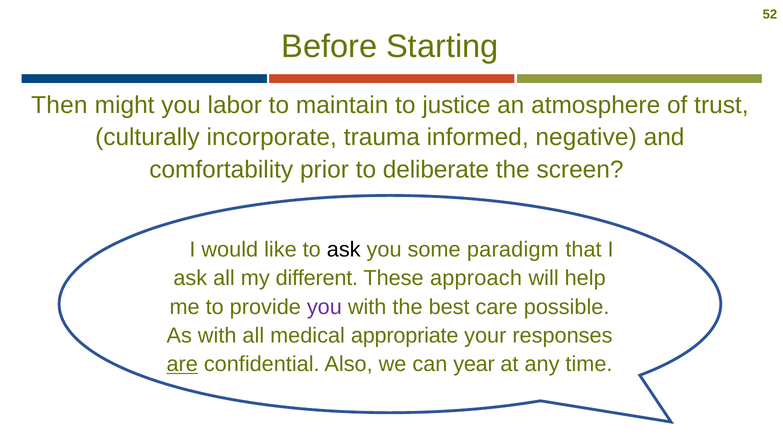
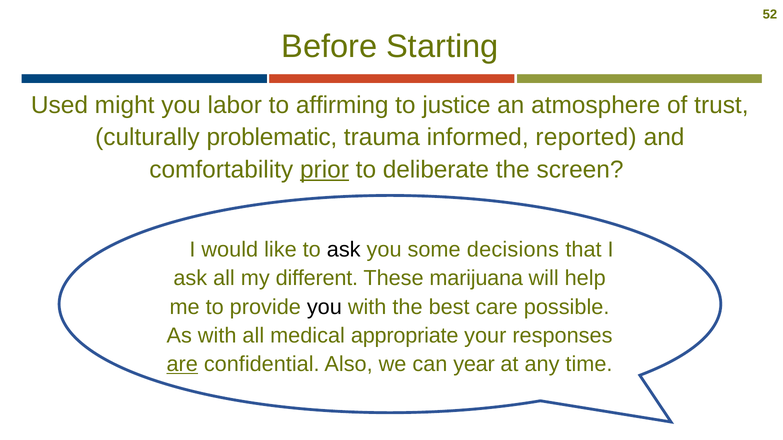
Then: Then -> Used (59, 105)
maintain: maintain -> affirming (342, 105)
incorporate: incorporate -> problematic (272, 137)
negative: negative -> reported (586, 137)
prior underline: none -> present (324, 170)
paradigm: paradigm -> decisions (513, 250)
approach: approach -> marijuana (476, 279)
you colour: purple -> black (324, 307)
